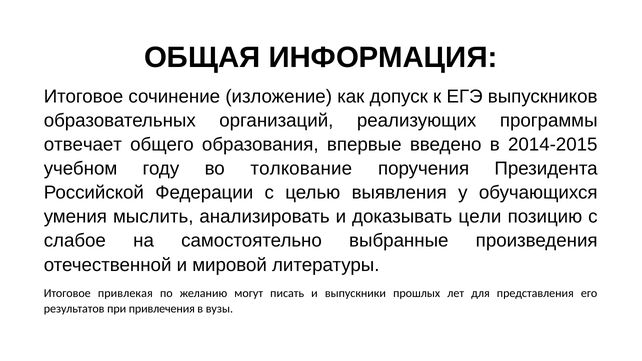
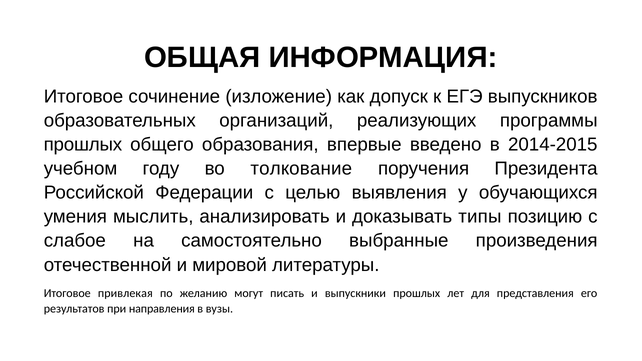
отвечает: отвечает -> прошлых (83, 145)
цели: цели -> типы (480, 217)
привлечения: привлечения -> направления (162, 309)
